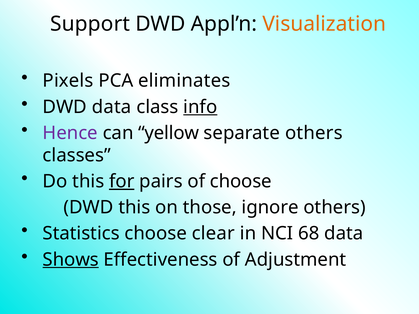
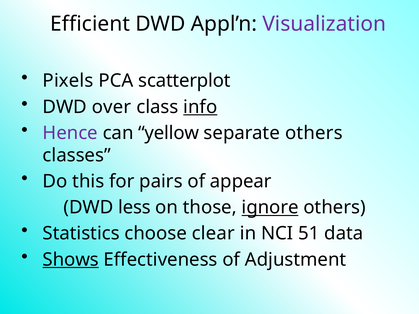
Support: Support -> Efficient (90, 24)
Visualization colour: orange -> purple (324, 24)
eliminates: eliminates -> scatterplot (185, 81)
DWD data: data -> over (112, 107)
for underline: present -> none (122, 182)
of choose: choose -> appear (241, 182)
DWD this: this -> less (134, 208)
ignore underline: none -> present (270, 208)
68: 68 -> 51 (309, 234)
